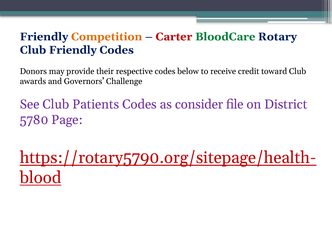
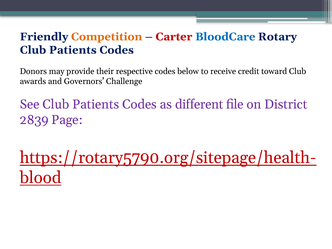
BloodCare colour: green -> blue (225, 37)
Friendly: Friendly -> Patients (73, 50)
consider: consider -> different (199, 104)
5780: 5780 -> 2839 (34, 120)
